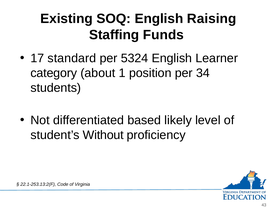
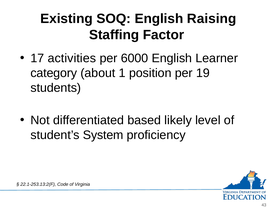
Funds: Funds -> Factor (164, 35)
standard: standard -> activities (72, 58)
5324: 5324 -> 6000 (135, 58)
34: 34 -> 19 (203, 73)
Without: Without -> System (103, 135)
